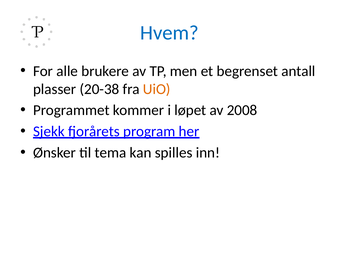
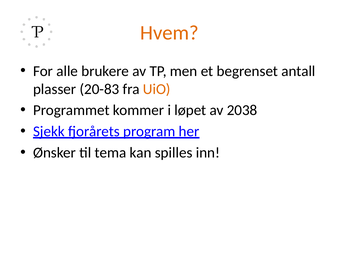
Hvem colour: blue -> orange (169, 33)
20-38: 20-38 -> 20-83 (99, 89)
2008: 2008 -> 2038 (242, 110)
